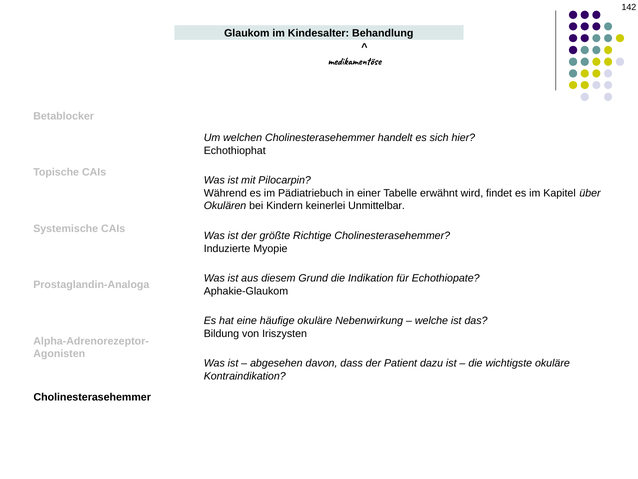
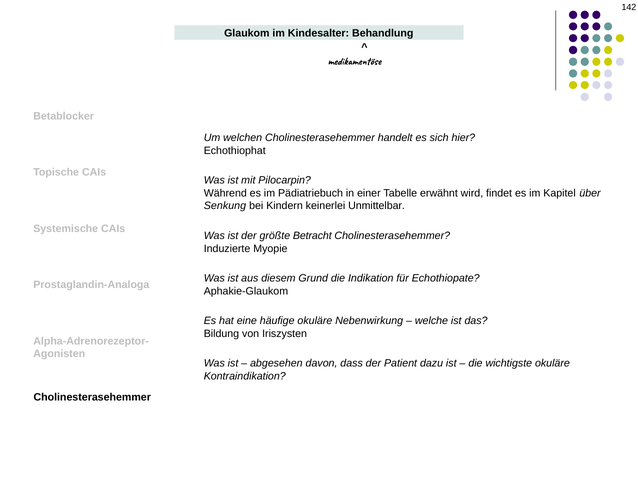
Okulären: Okulären -> Senkung (225, 206)
Richtige: Richtige -> Betracht (312, 236)
